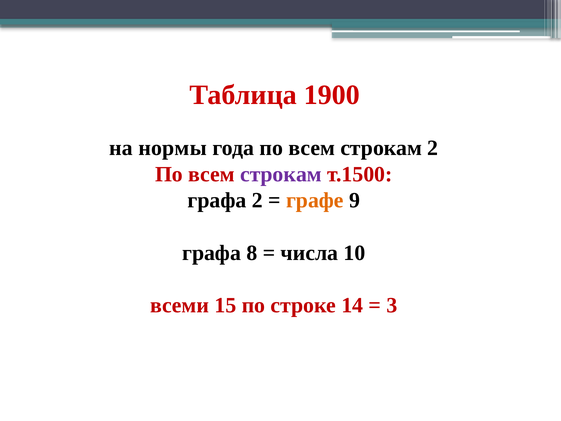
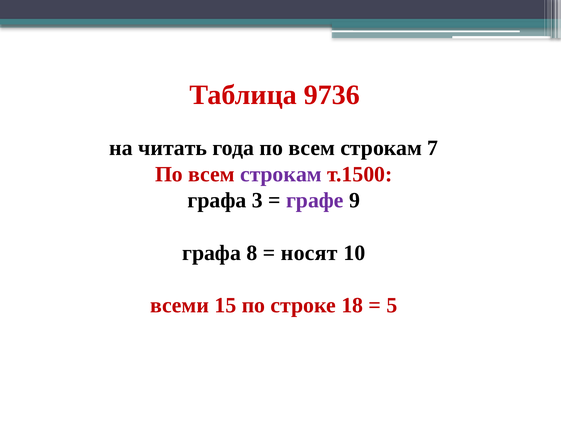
1900: 1900 -> 9736 (332, 95)
нормы: нормы -> читать (173, 148)
строкам 2: 2 -> 7 (433, 148)
графа 2: 2 -> 3 (257, 200)
графе colour: orange -> purple (315, 200)
числа: числа -> носят (309, 253)
14: 14 -> 18 (352, 305)
3: 3 -> 5 (392, 305)
